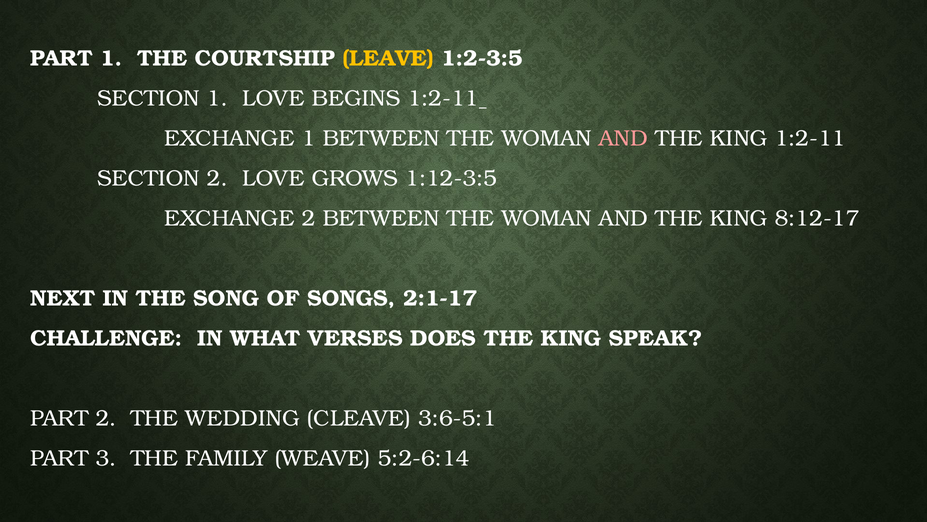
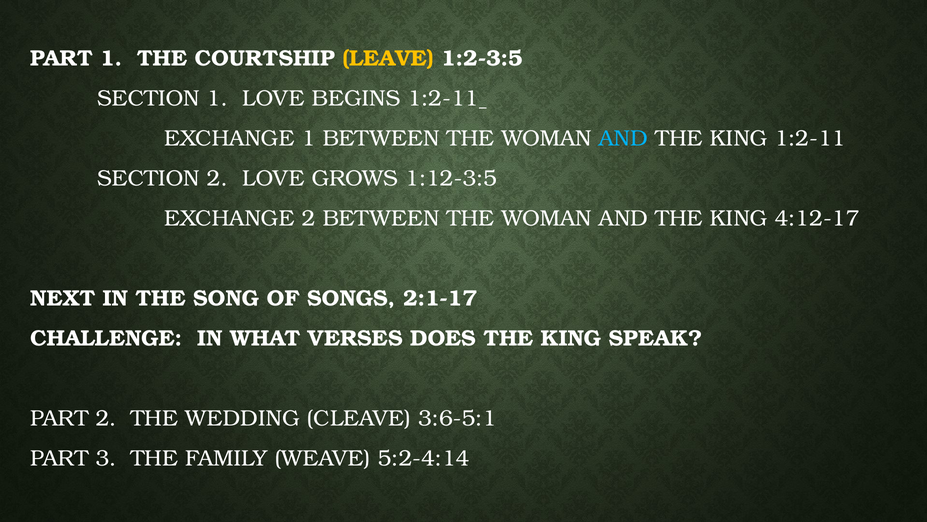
AND colour: pink -> light blue (624, 138)
8:12-17: 8:12-17 -> 4:12-17 (817, 218)
5:2-6:14: 5:2-6:14 -> 5:2-4:14 (424, 458)
